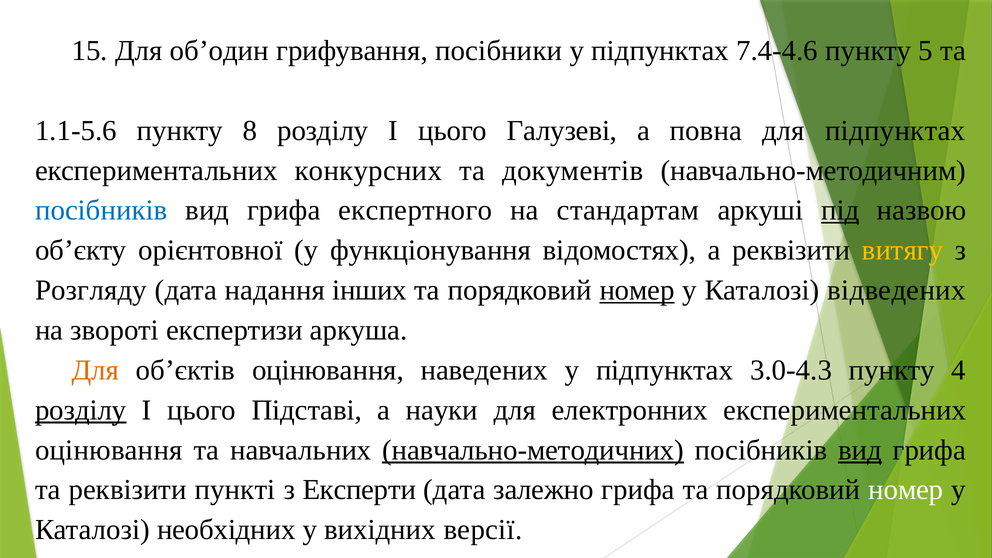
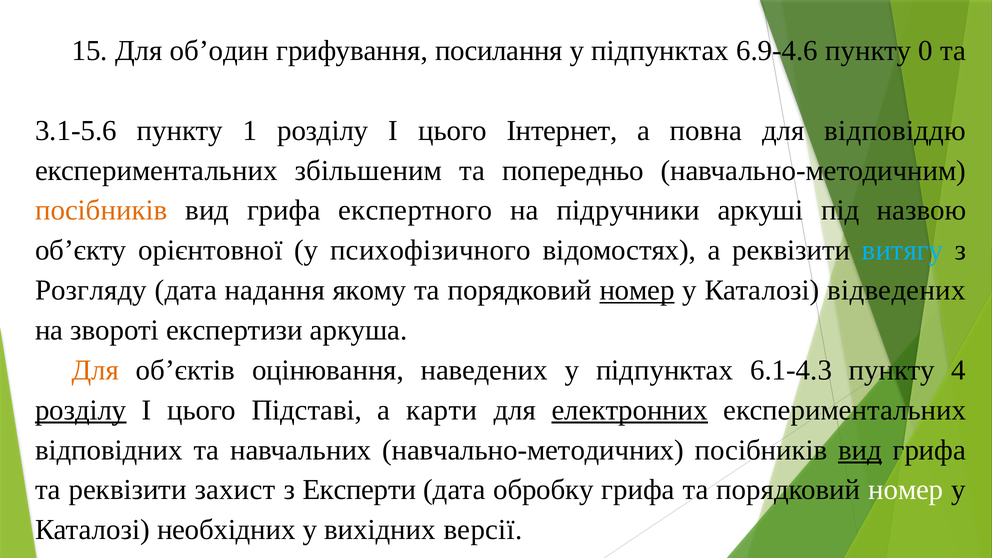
посібники: посібники -> посилання (499, 51)
7.4-4.6: 7.4-4.6 -> 6.9-4.6 (777, 51)
5: 5 -> 0 (926, 51)
1.1-5.6: 1.1-5.6 -> 3.1-5.6 (76, 131)
8: 8 -> 1 (250, 131)
Галузеві: Галузеві -> Інтернет (562, 131)
для підпунктах: підпунктах -> відповіддю (895, 131)
конкурсних: конкурсних -> збільшеним (368, 171)
документів: документів -> попередньо (573, 171)
посібників colour: blue -> orange (101, 210)
стандартам: стандартам -> підручники (628, 210)
під underline: present -> none (840, 210)
функціонування: функціонування -> психофізичного (431, 250)
витягу colour: yellow -> light blue (903, 250)
інших: інших -> якому (370, 290)
3.0-4.3: 3.0-4.3 -> 6.1-4.3 (791, 370)
науки: науки -> карти (442, 410)
електронних underline: none -> present (630, 410)
оцінювання: оцінювання -> відповідних (109, 450)
навчально-методичних underline: present -> none (533, 450)
пункті: пункті -> захист (235, 490)
залежно: залежно -> обробку (543, 490)
